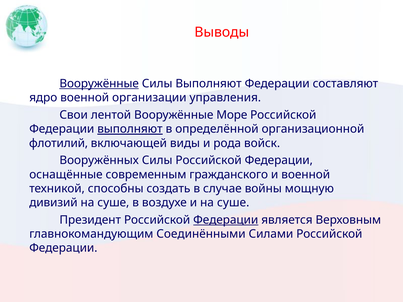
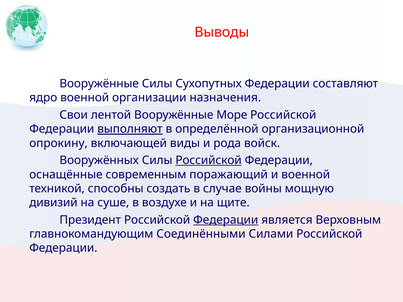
Вооружённые underline: present -> none (99, 84)
Силы Выполняют: Выполняют -> Сухопутных (209, 84)
управления: управления -> назначения (225, 98)
флотилий: флотилий -> опрокину (58, 143)
Российской underline: none -> present (209, 161)
гражданского: гражданского -> поражающий (229, 175)
и на суше: суше -> щите (233, 203)
